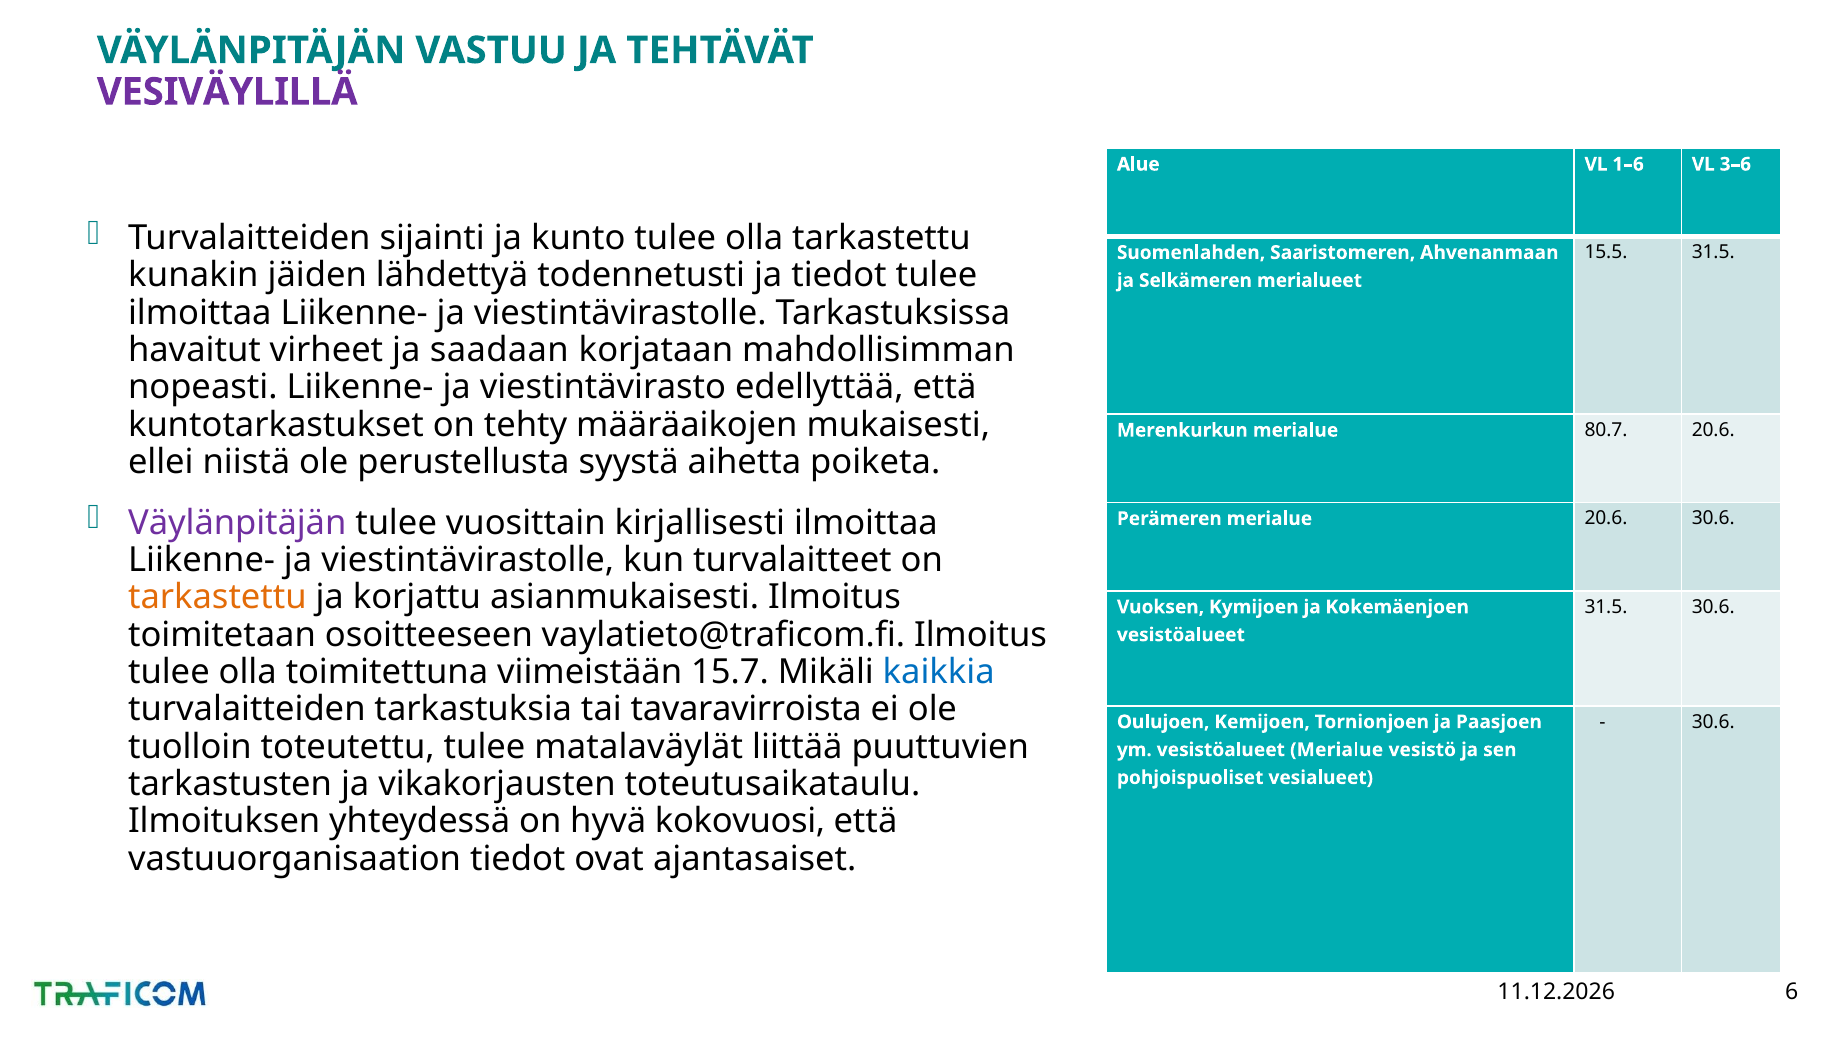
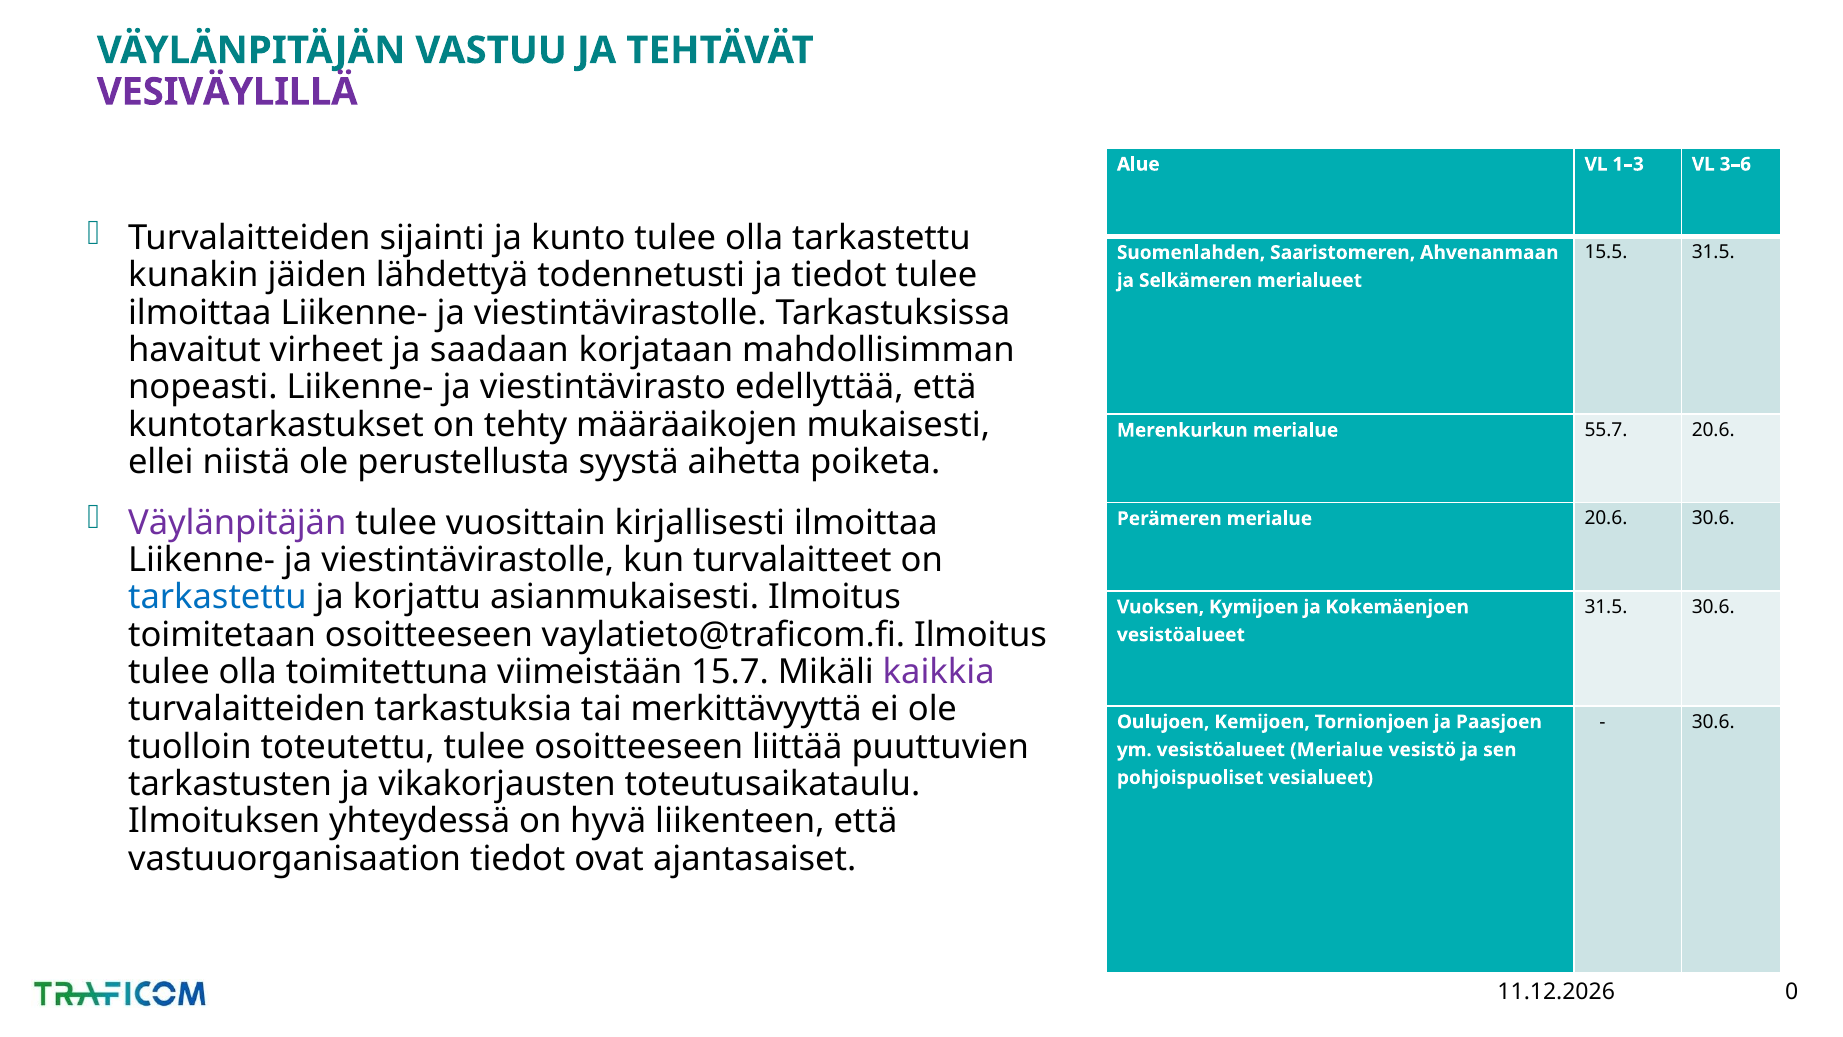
1–6: 1–6 -> 1–3 (1628, 164)
80.7: 80.7 -> 55.7 (1606, 430)
tarkastettu colour: orange -> blue (217, 597)
kaikkia colour: blue -> purple (939, 672)
tavaravirroista: tavaravirroista -> merkittävyyttä (746, 709)
tulee matalaväylät: matalaväylät -> osoitteeseen (639, 746)
kokovuosi: kokovuosi -> liikenteen (740, 821)
6: 6 -> 0 (1792, 992)
